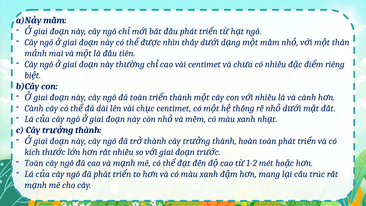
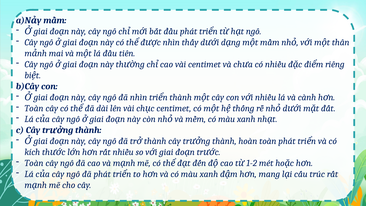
đã toàn: toàn -> nhìn (139, 97)
Cành: Cành -> Toàn (34, 108)
